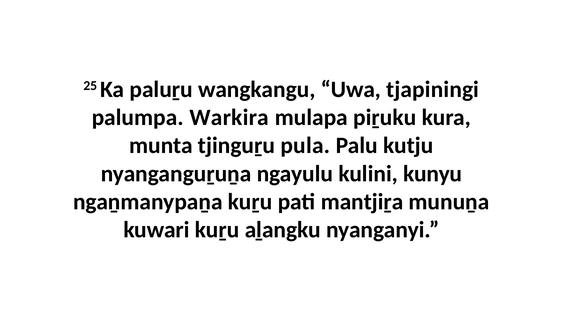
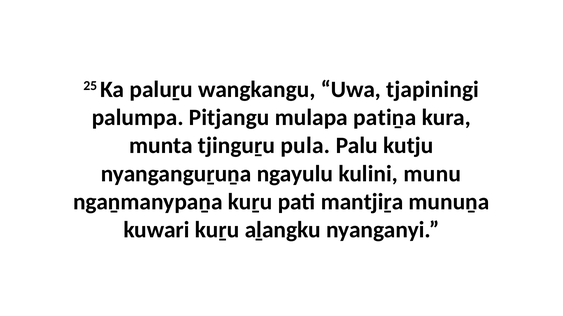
Warkira: Warkira -> Pitjangu (229, 118)
piṟuku: piṟuku -> patiṉa (385, 118)
kunyu: kunyu -> munu (432, 174)
